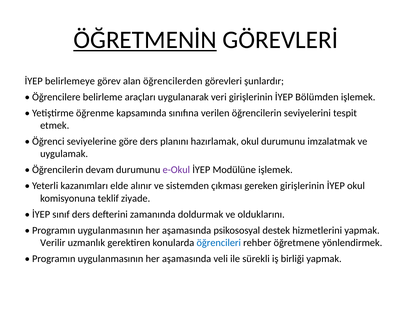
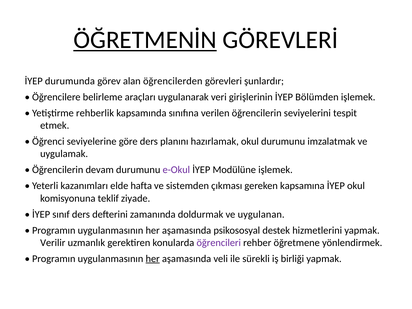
belirlemeye: belirlemeye -> durumunda (70, 81)
öğrenme: öğrenme -> rehberlik (95, 113)
alınır: alınır -> hafta (141, 186)
gereken girişlerinin: girişlerinin -> kapsamına (302, 186)
olduklarını: olduklarını -> uygulanan (261, 214)
öğrencileri colour: blue -> purple (219, 243)
her underline: none -> present (153, 259)
